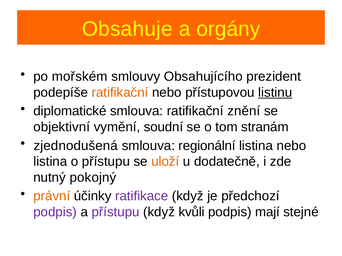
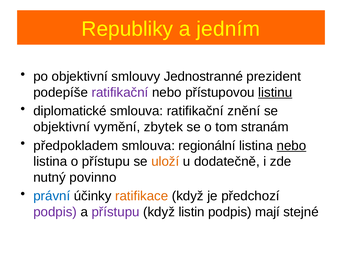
Obsahuje: Obsahuje -> Republiky (127, 29)
orgány: orgány -> jedním (228, 29)
po mořském: mořském -> objektivní (80, 77)
Obsahujícího: Obsahujícího -> Jednostranné (203, 77)
ratifikační colour: orange -> purple (120, 93)
soudní: soudní -> zbytek (163, 127)
zjednodušená: zjednodušená -> předpokladem (76, 146)
nebo underline: none -> present (291, 146)
pokojný: pokojný -> povinno (93, 178)
právní colour: orange -> blue (52, 196)
ratifikace colour: purple -> orange (142, 196)
kvůli: kvůli -> listin (192, 212)
